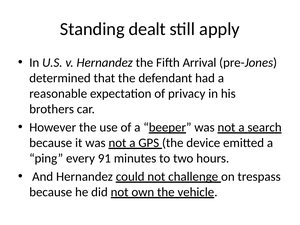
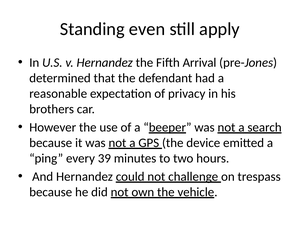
dealt: dealt -> even (147, 29)
91: 91 -> 39 (104, 158)
